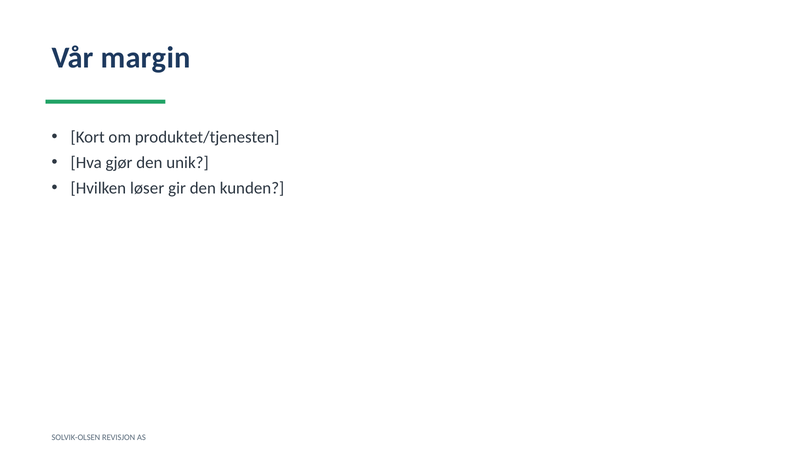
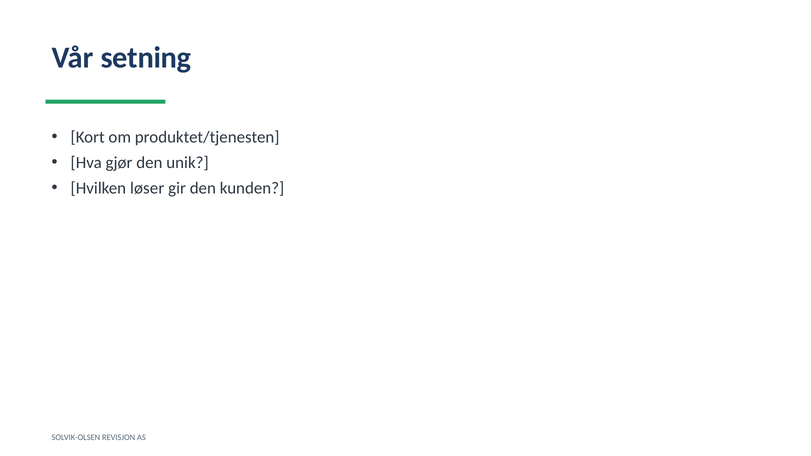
margin: margin -> setning (146, 58)
